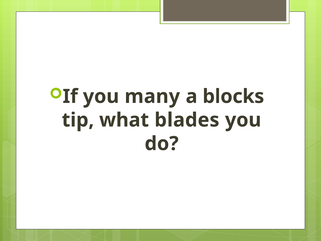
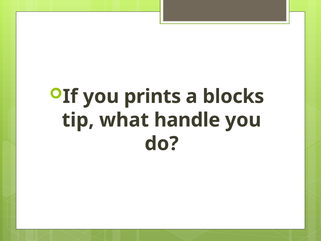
many: many -> prints (152, 96)
blades: blades -> handle (187, 120)
